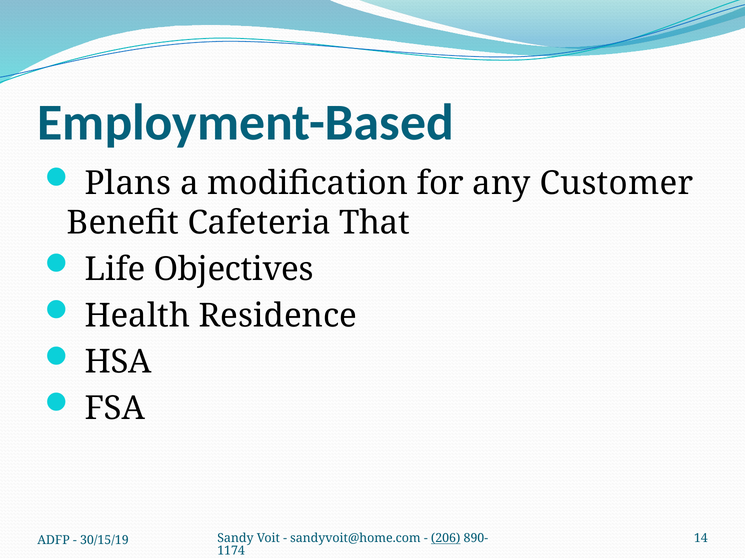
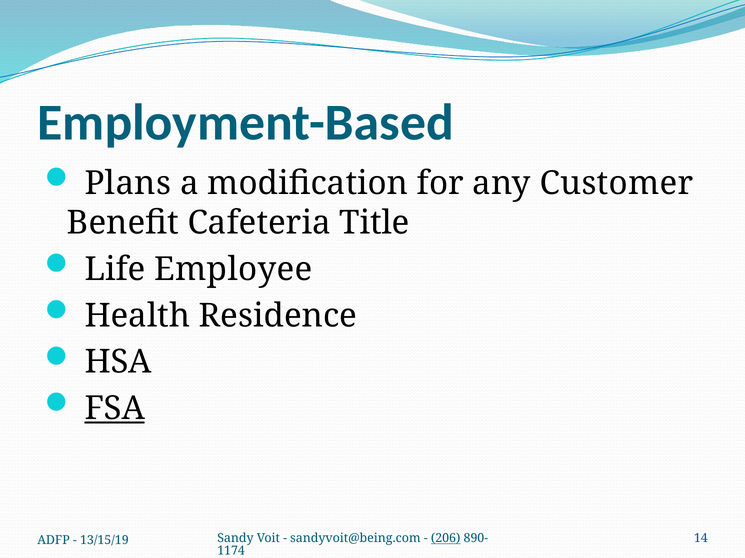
That: That -> Title (374, 223)
Objectives: Objectives -> Employee (233, 270)
FSA underline: none -> present (115, 409)
sandyvoit@home.com: sandyvoit@home.com -> sandyvoit@being.com (355, 539)
30/15/19: 30/15/19 -> 13/15/19 (104, 541)
